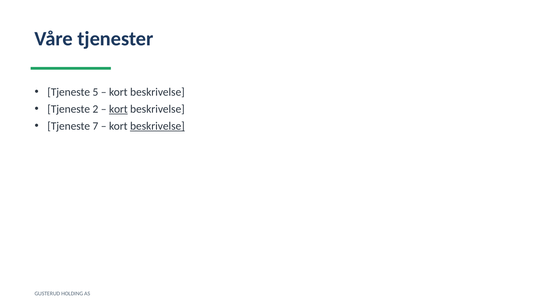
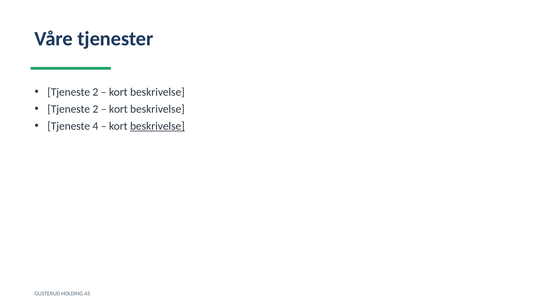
5: 5 -> 2 (95, 92)
kort underline: present -> none (118, 109)
7: 7 -> 4 (95, 126)
